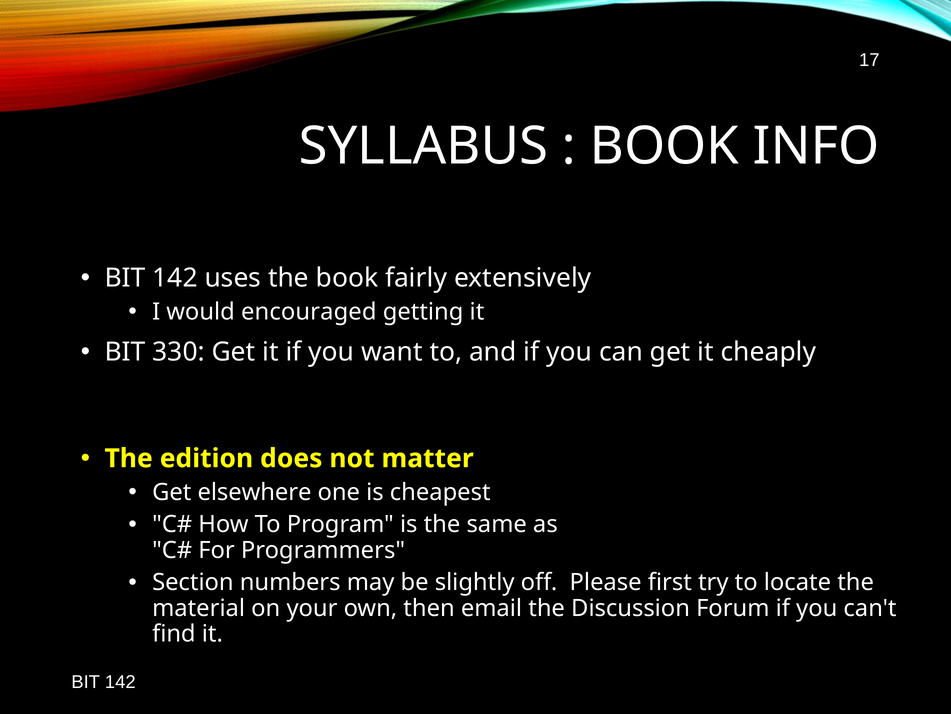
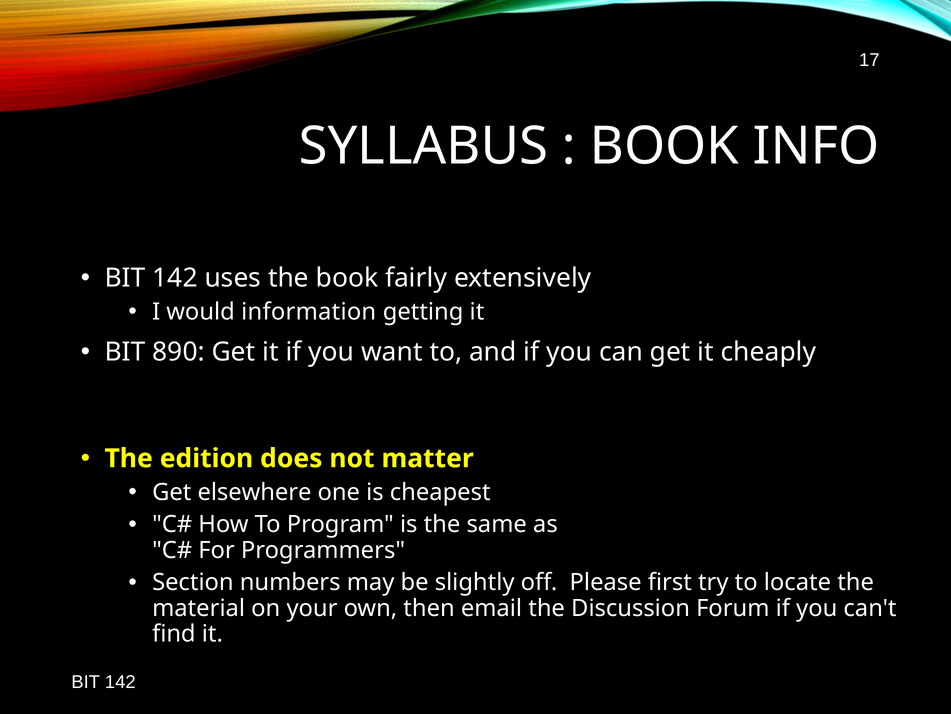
encouraged: encouraged -> information (309, 311)
330: 330 -> 890 (179, 352)
